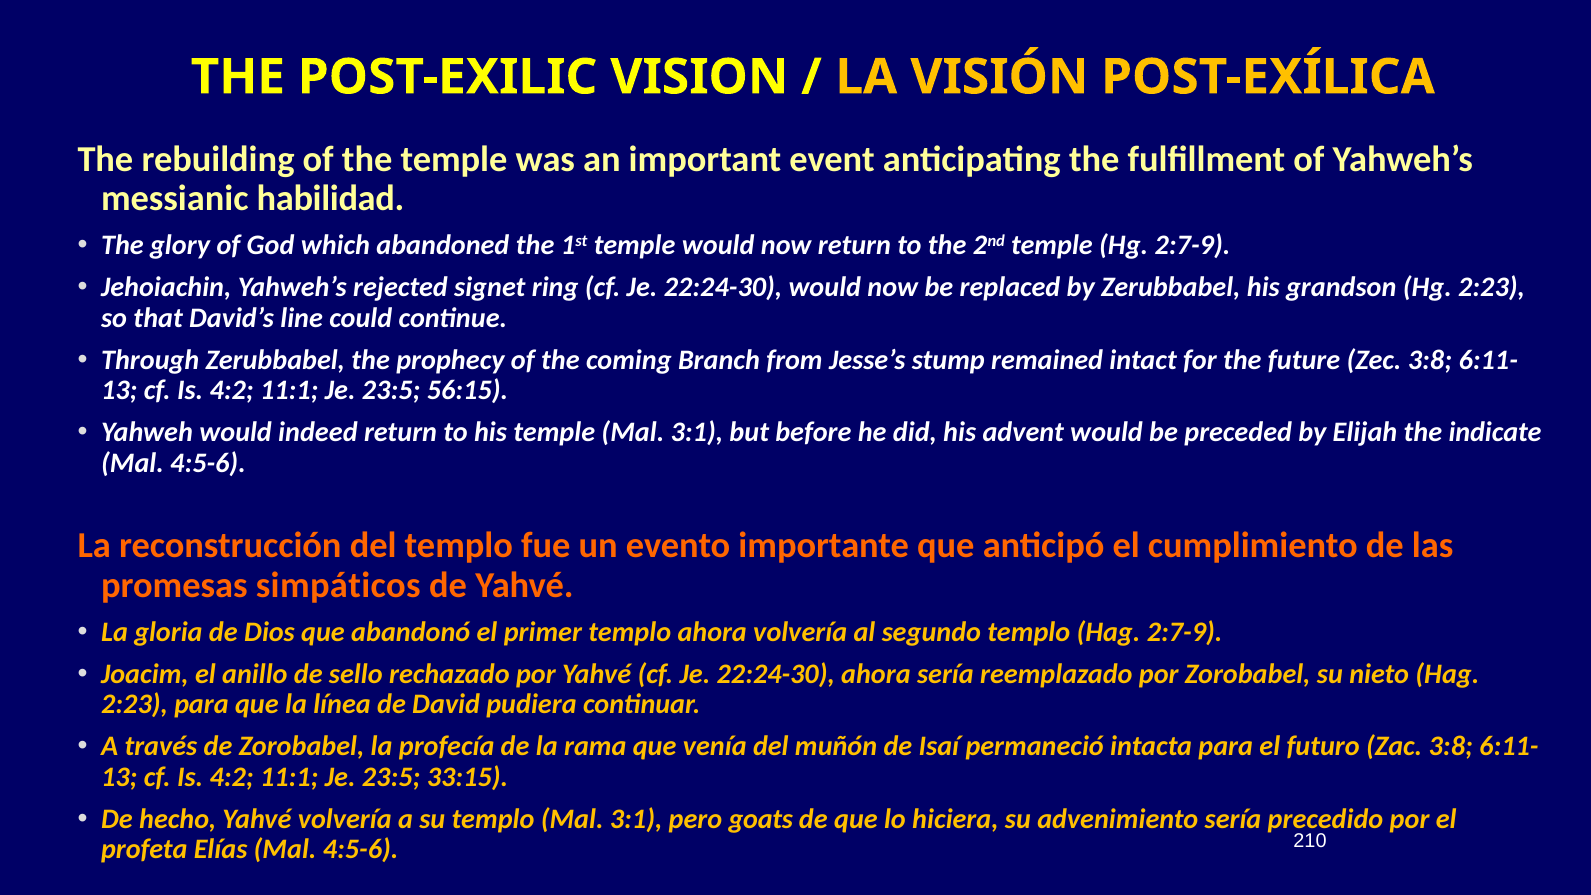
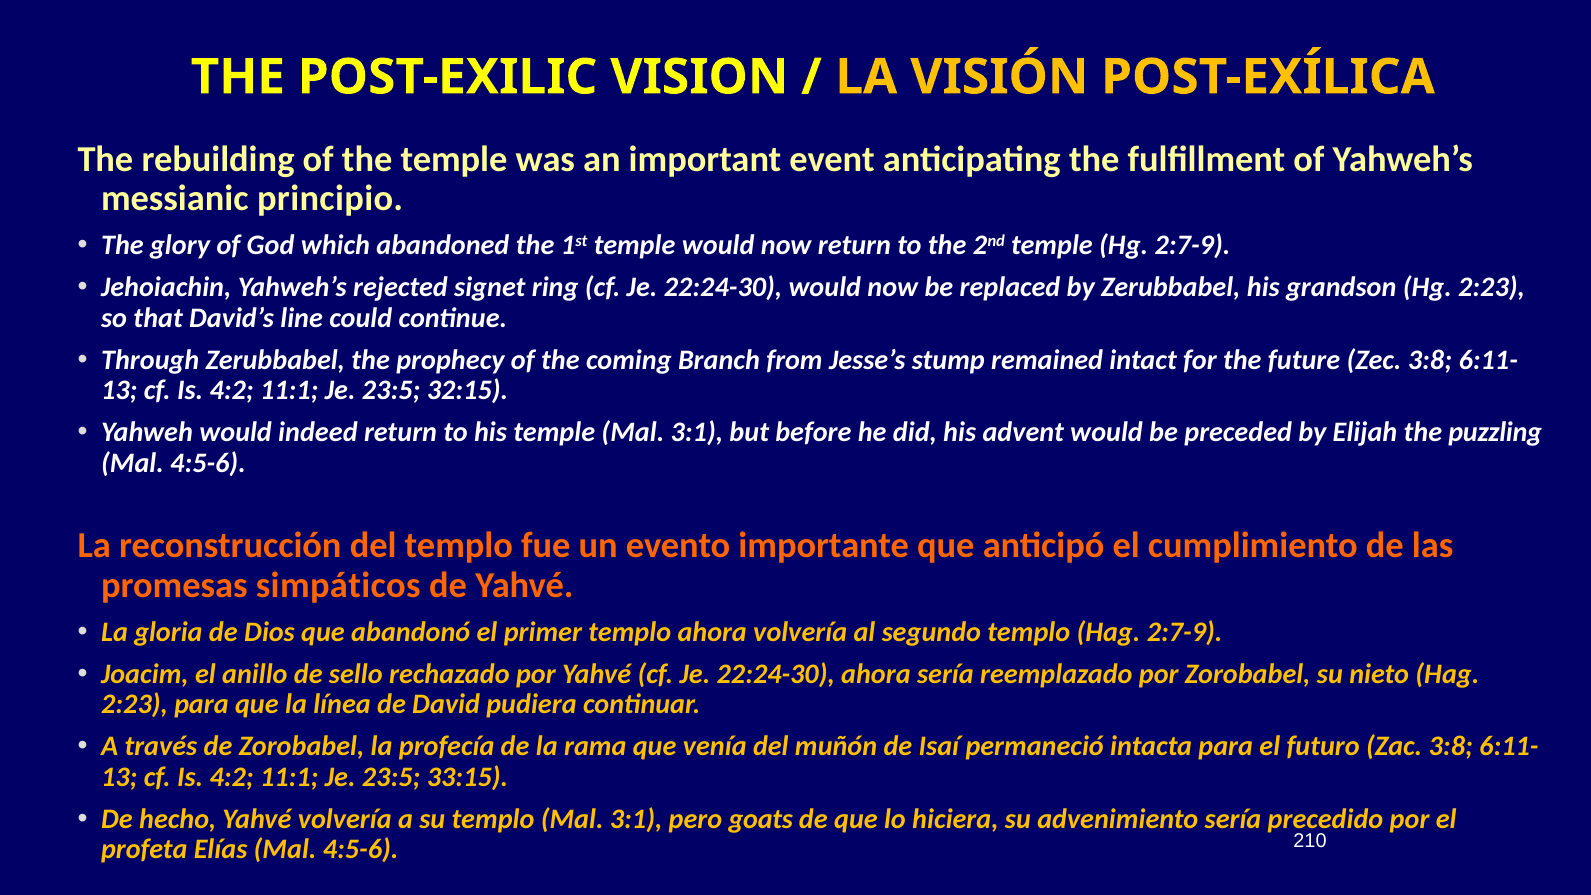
habilidad: habilidad -> principio (330, 199)
56:15: 56:15 -> 32:15 (468, 390)
indicate: indicate -> puzzling (1495, 432)
